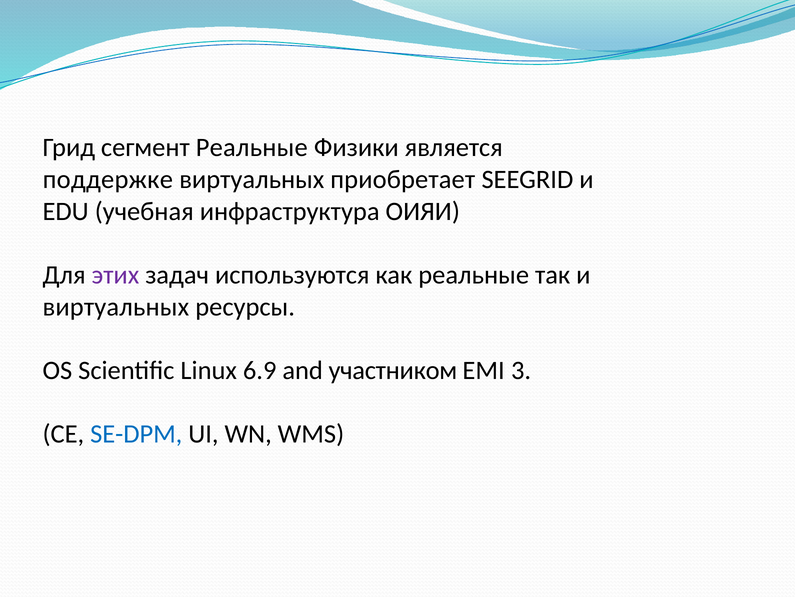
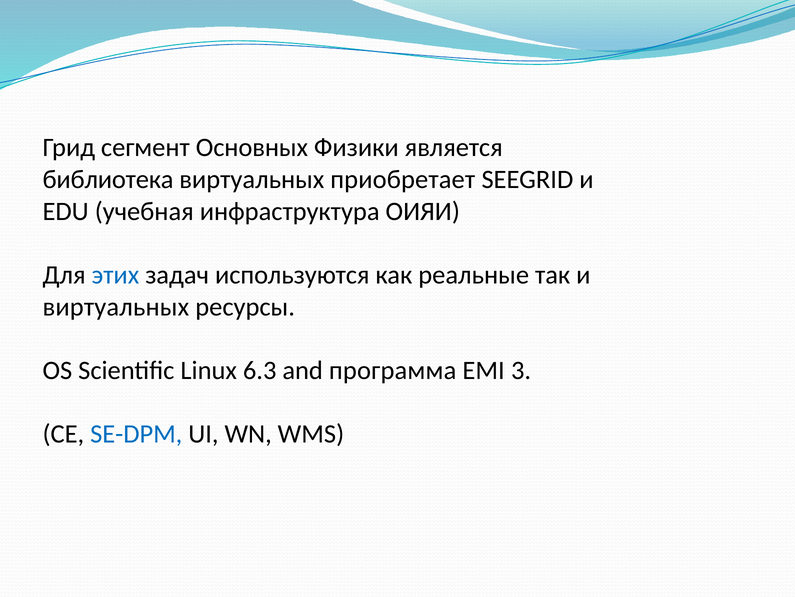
сегмент Реальные: Реальные -> Основных (252, 147)
поддержке: поддержке -> библиотека (108, 179)
этих colour: purple -> blue (115, 275)
6.9: 6.9 -> 6.3 (260, 370)
участником: участником -> программа (393, 370)
